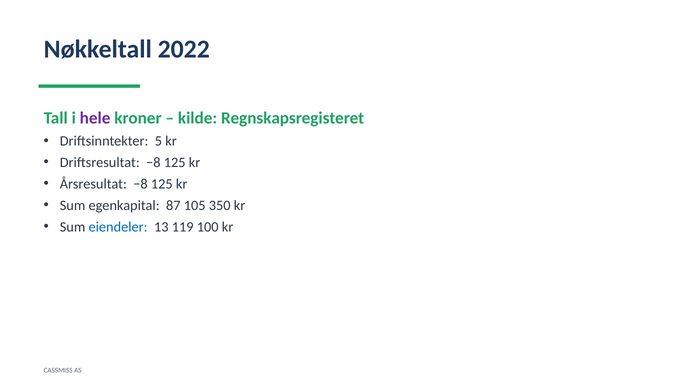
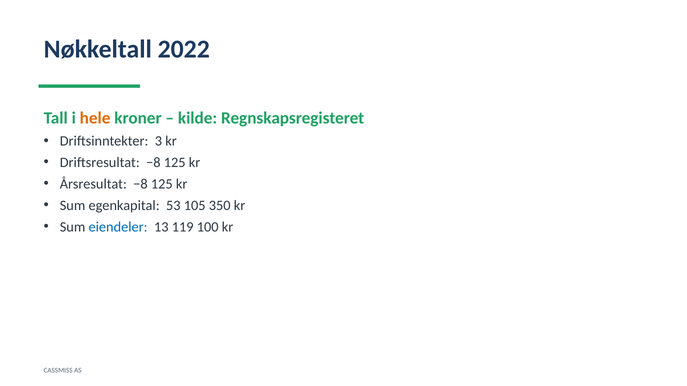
hele colour: purple -> orange (95, 118)
5: 5 -> 3 (158, 141)
87: 87 -> 53 (173, 206)
